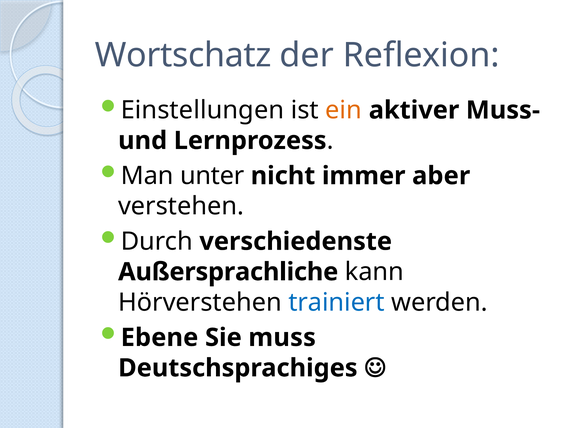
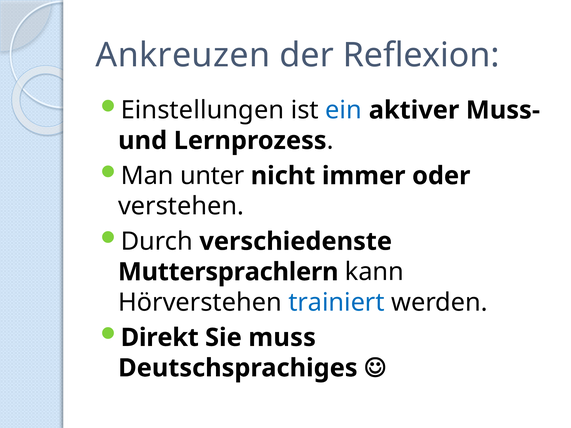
Wortschatz: Wortschatz -> Ankreuzen (183, 55)
ein colour: orange -> blue (344, 110)
aber: aber -> oder (441, 176)
Außersprachliche: Außersprachliche -> Muttersprachlern (228, 272)
Ebene: Ebene -> Direkt (160, 338)
